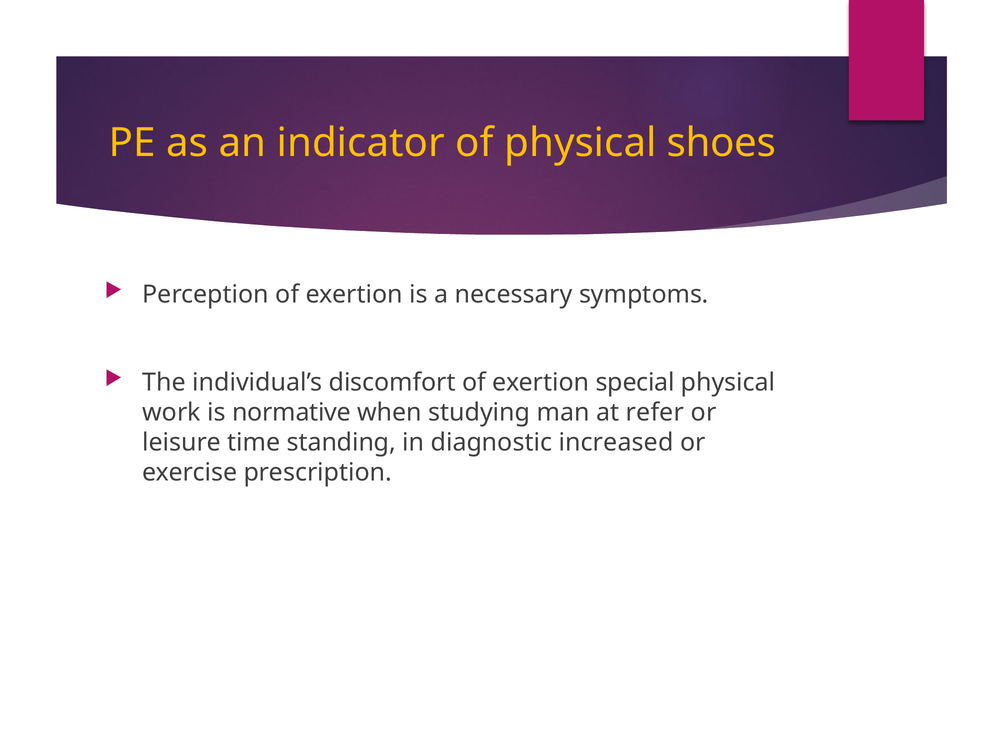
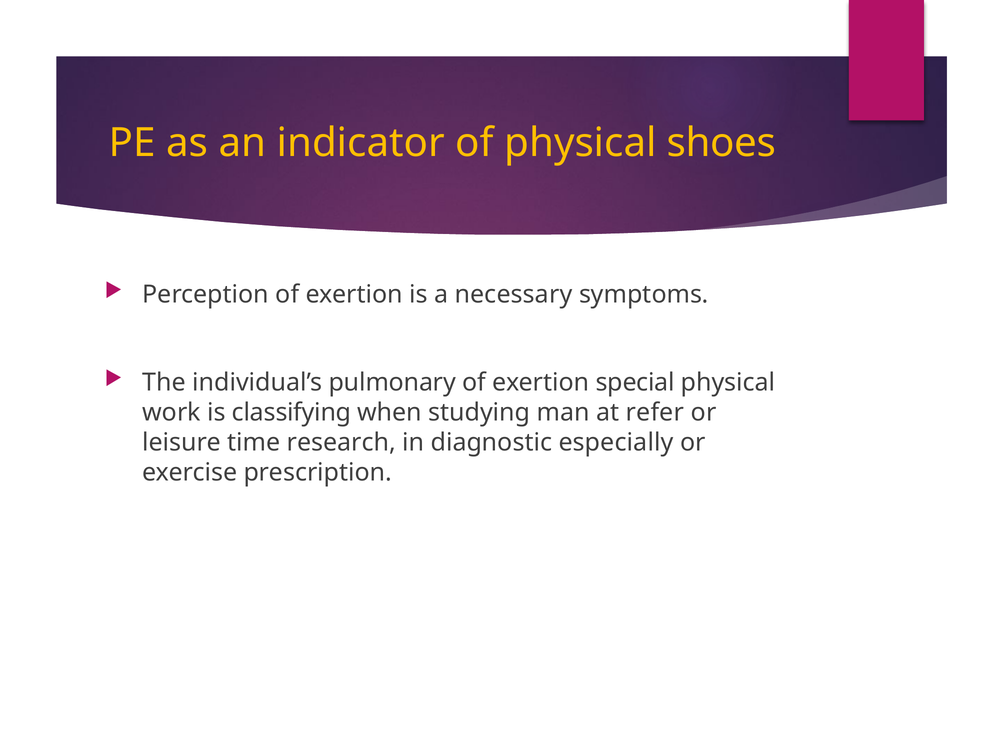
discomfort: discomfort -> pulmonary (392, 383)
normative: normative -> classifying (292, 413)
standing: standing -> research (341, 443)
increased: increased -> especially (616, 443)
